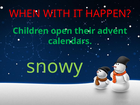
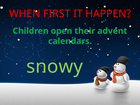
WITH: WITH -> FIRST (57, 14)
